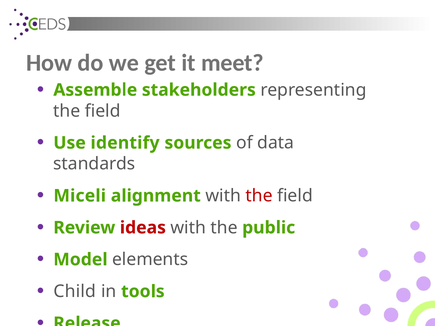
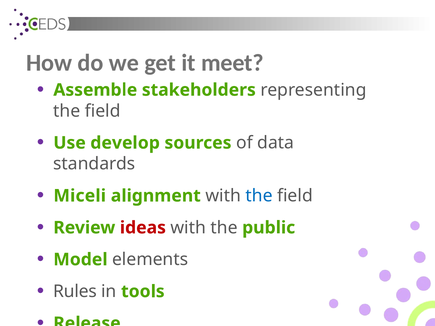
identify: identify -> develop (125, 143)
the colour: red -> blue (259, 196)
Child: Child -> Rules (75, 292)
